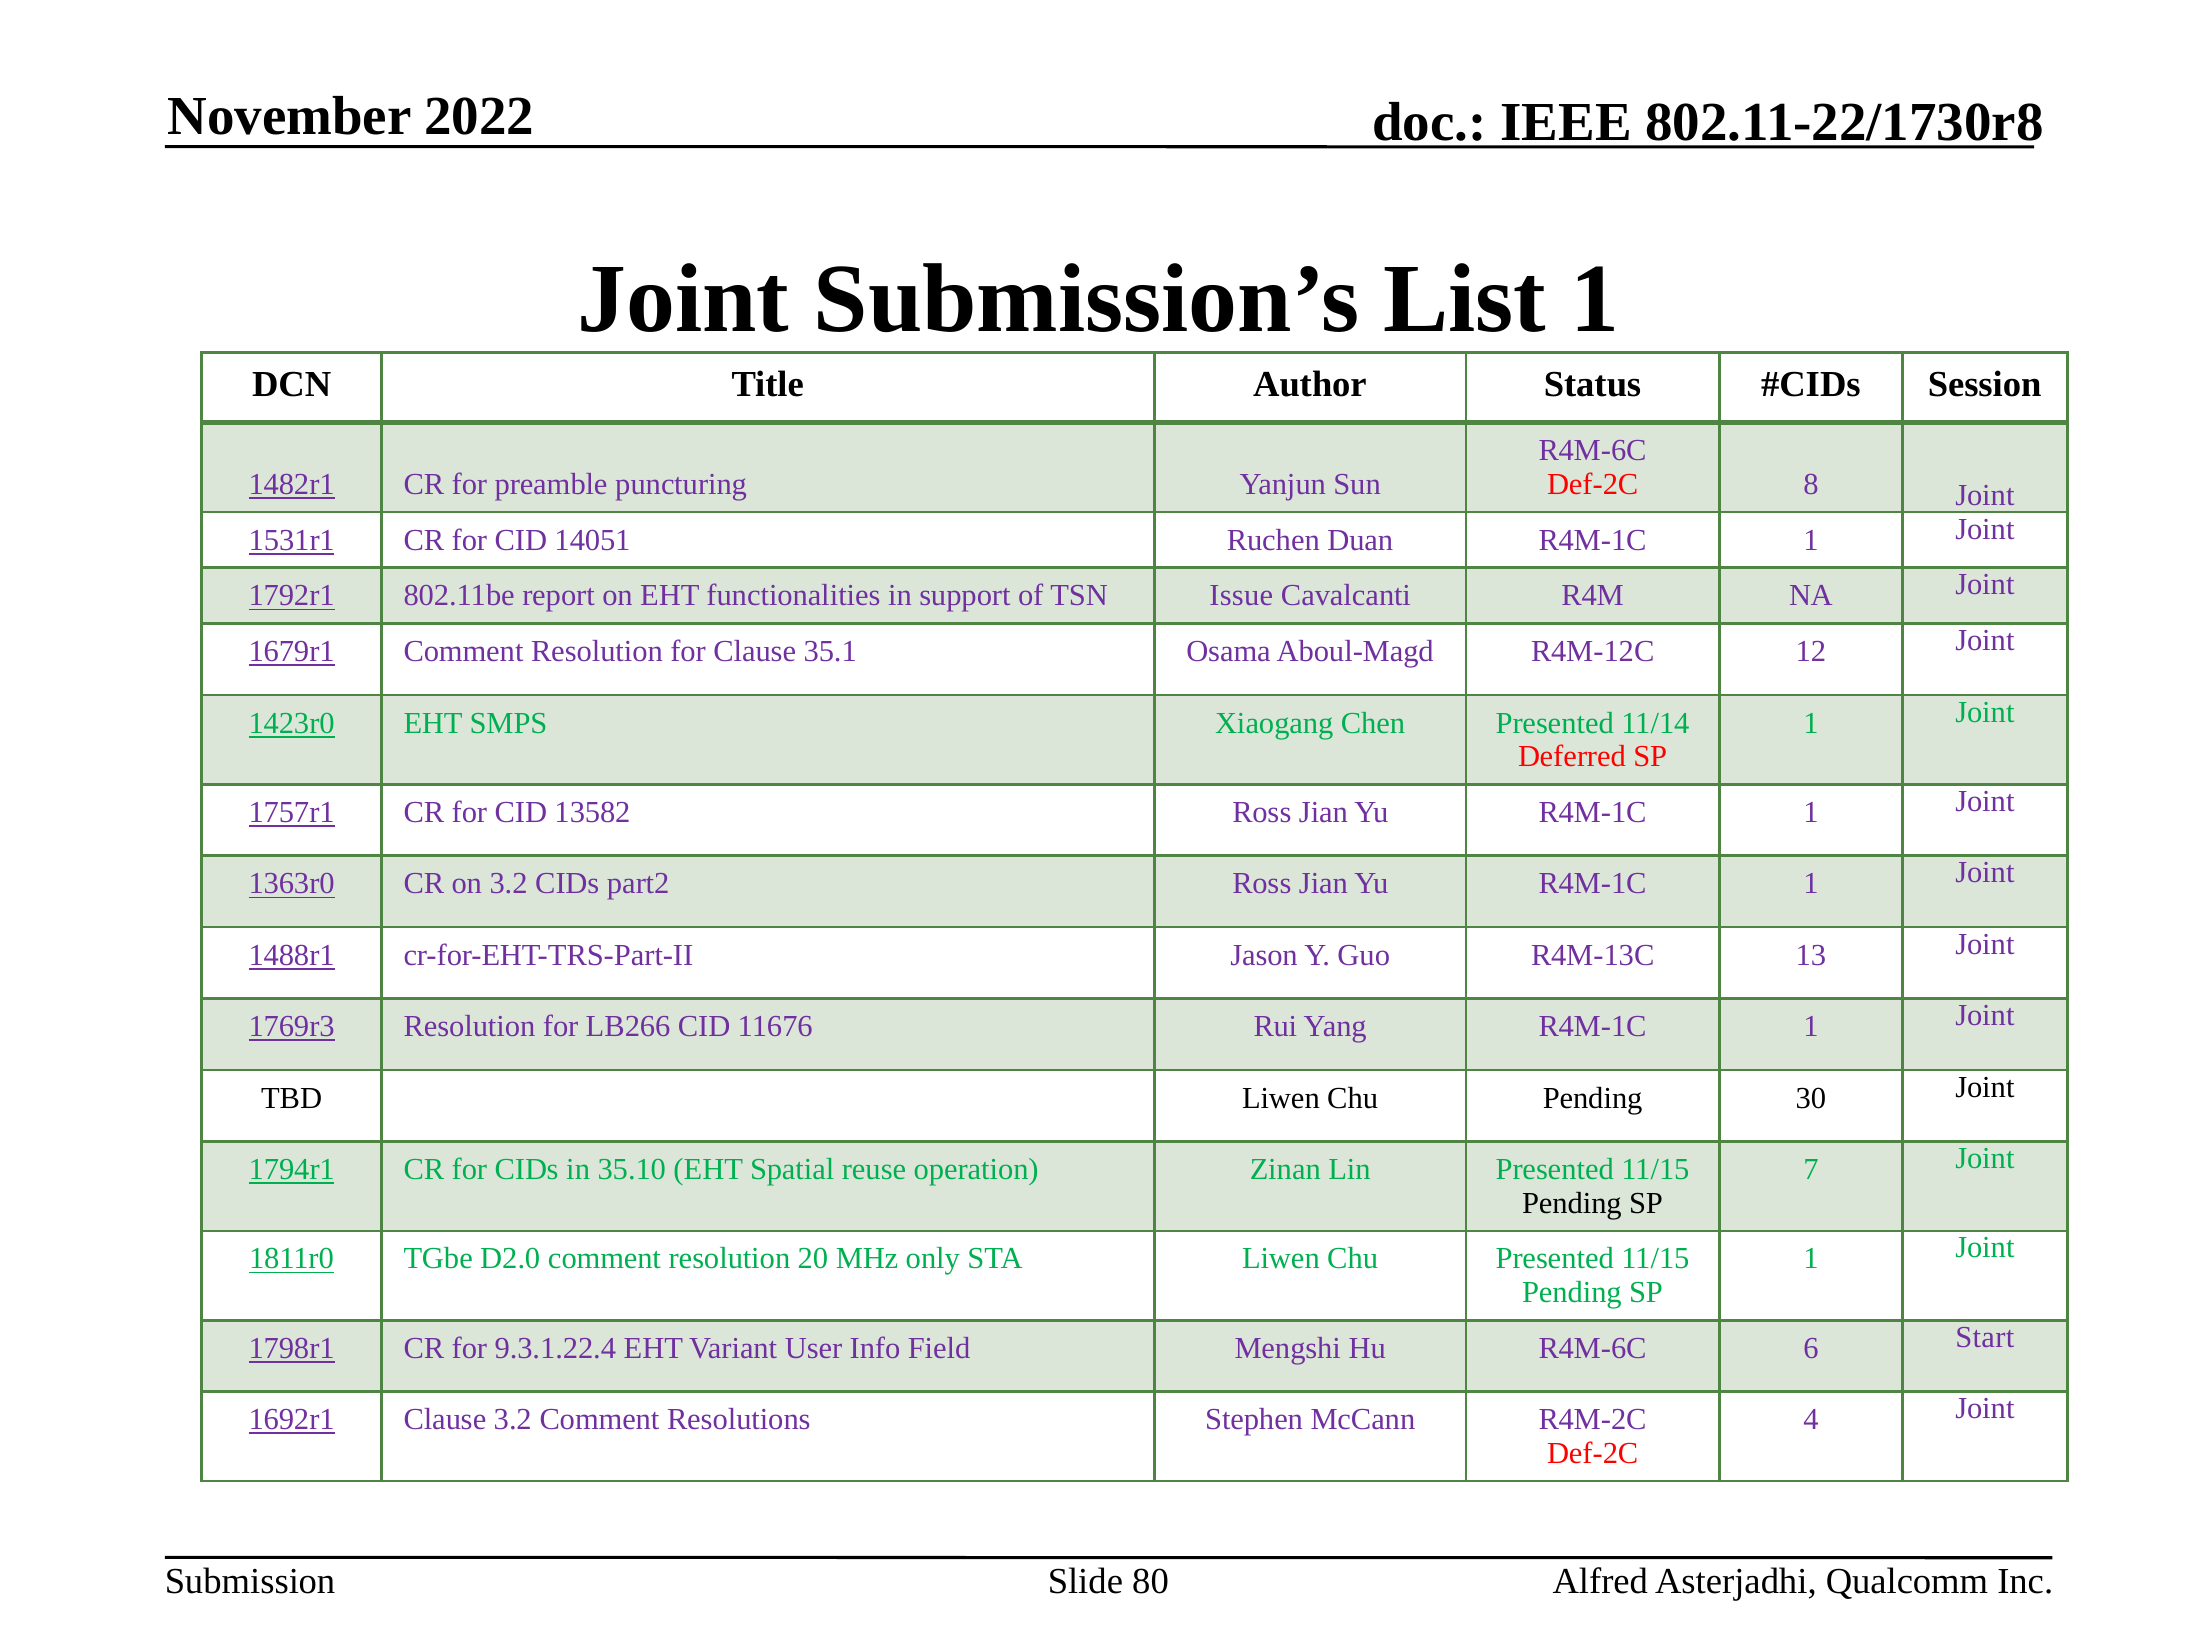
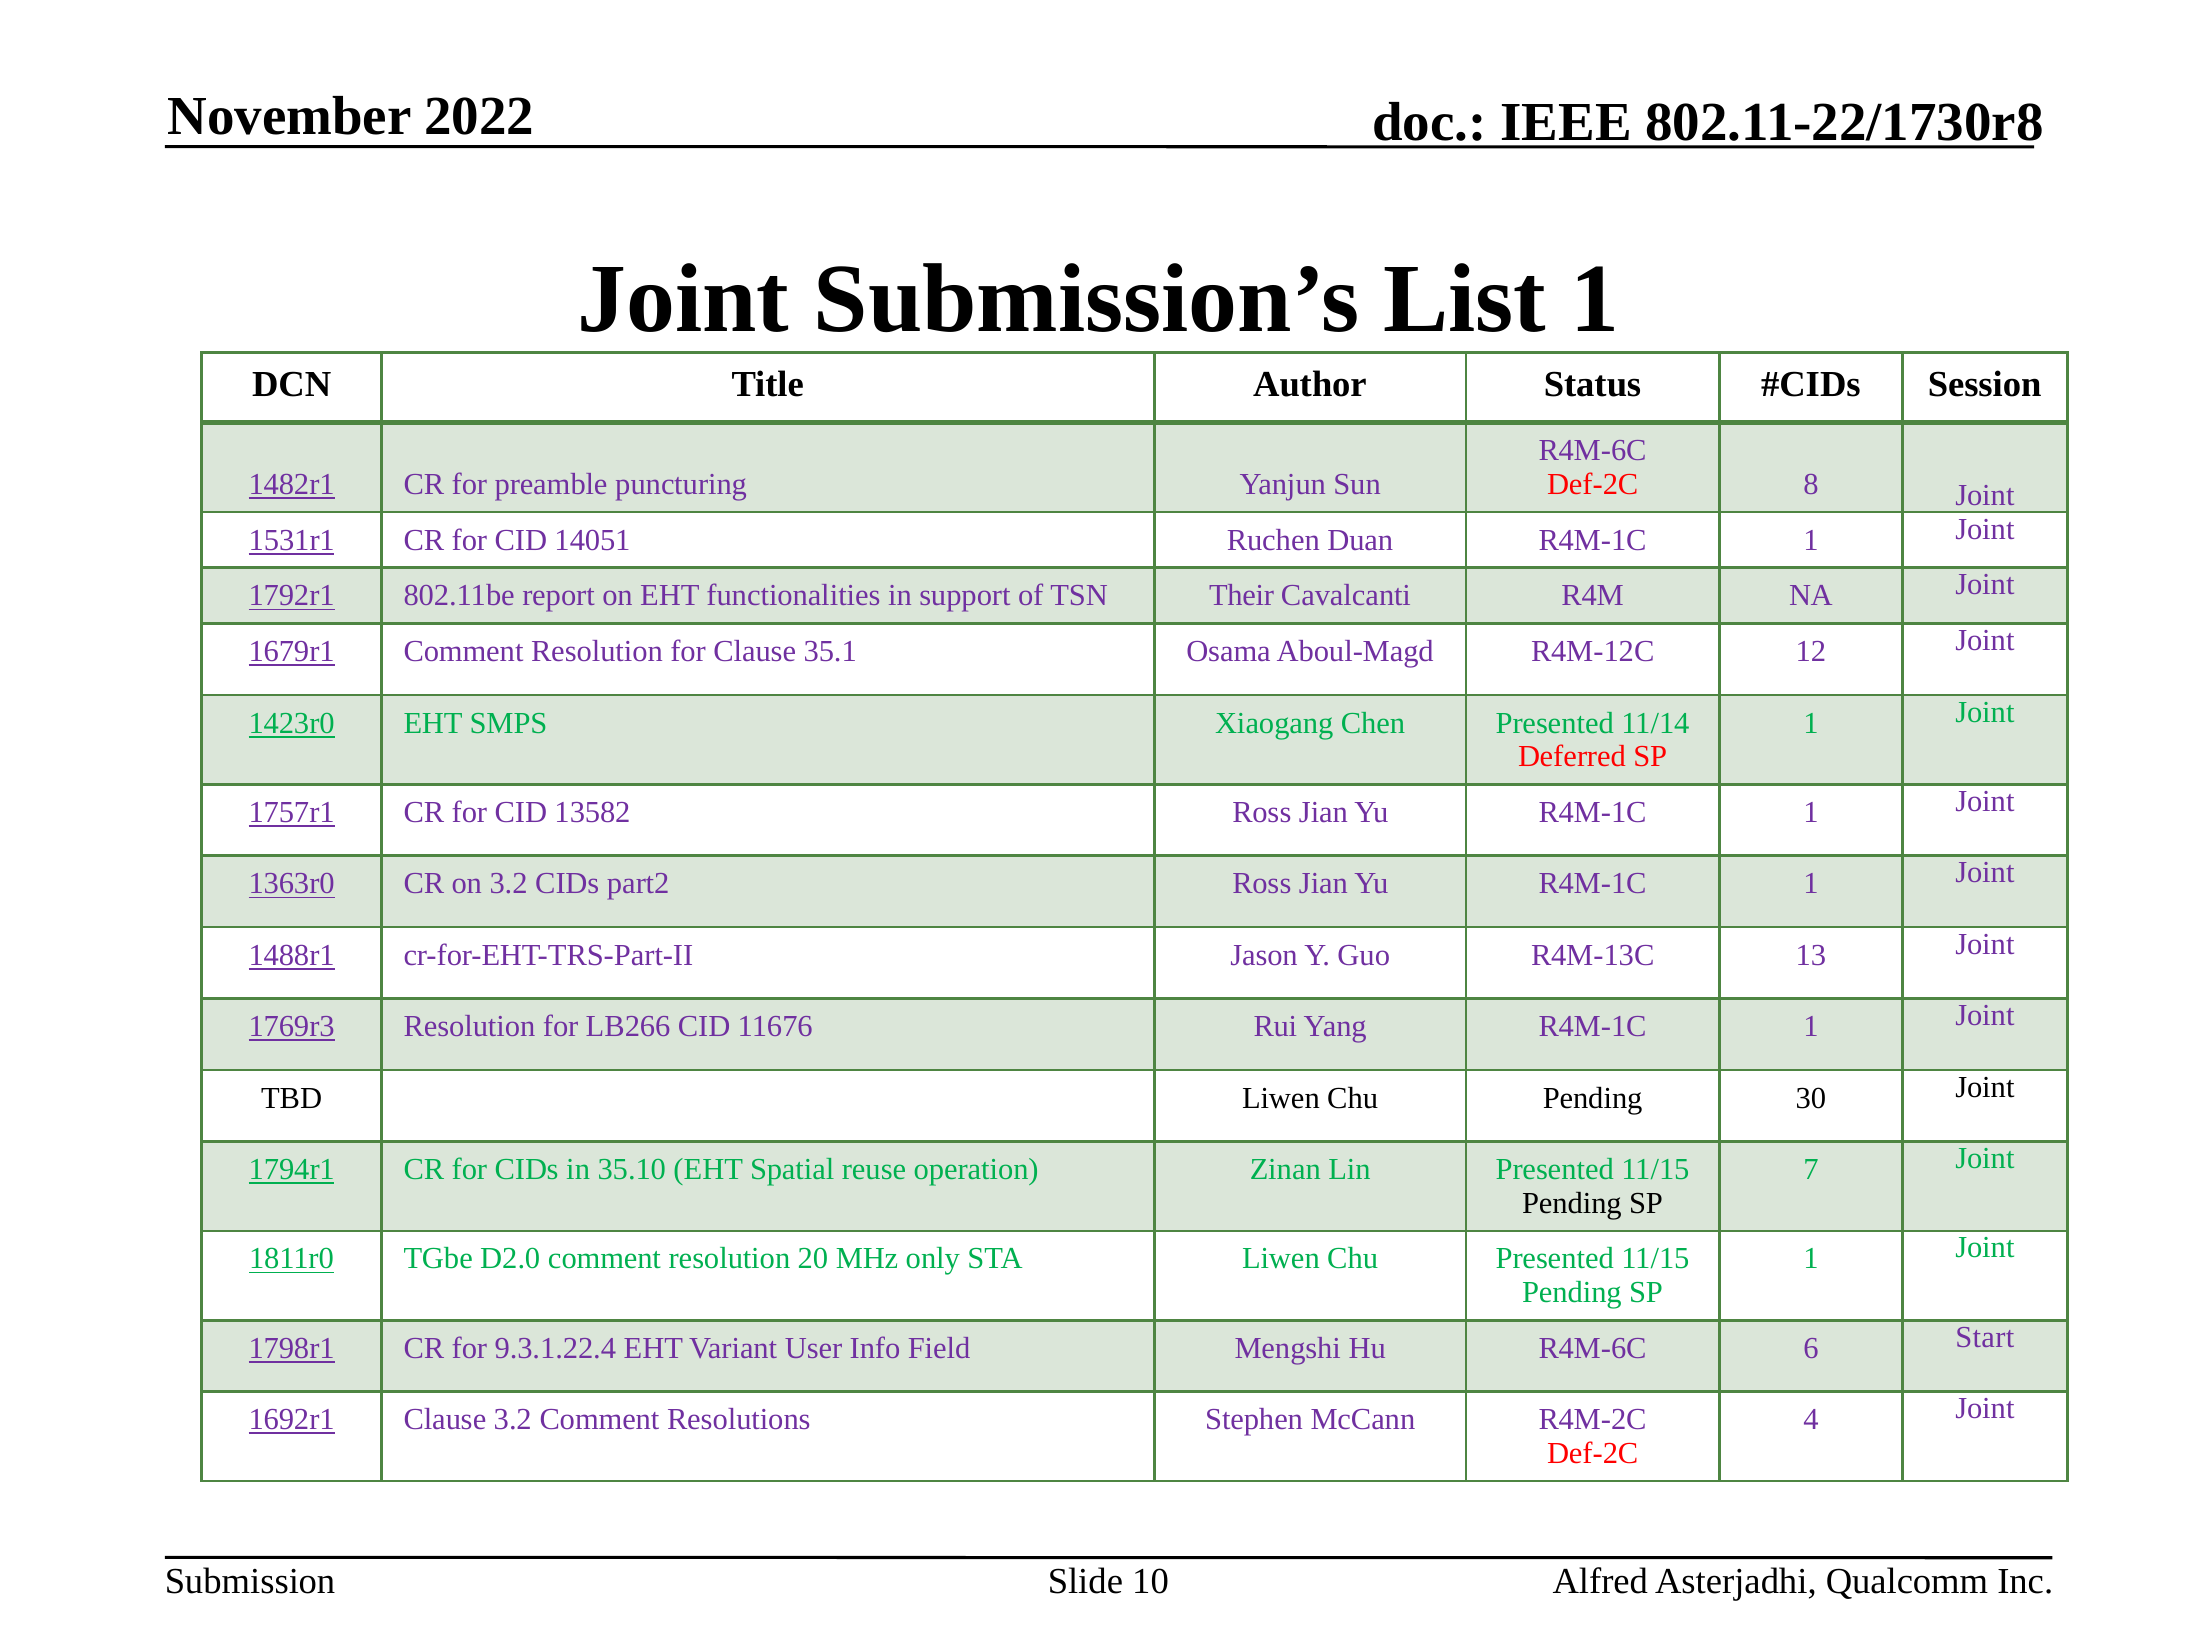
Issue: Issue -> Their (1242, 596)
80: 80 -> 10 (1151, 1582)
